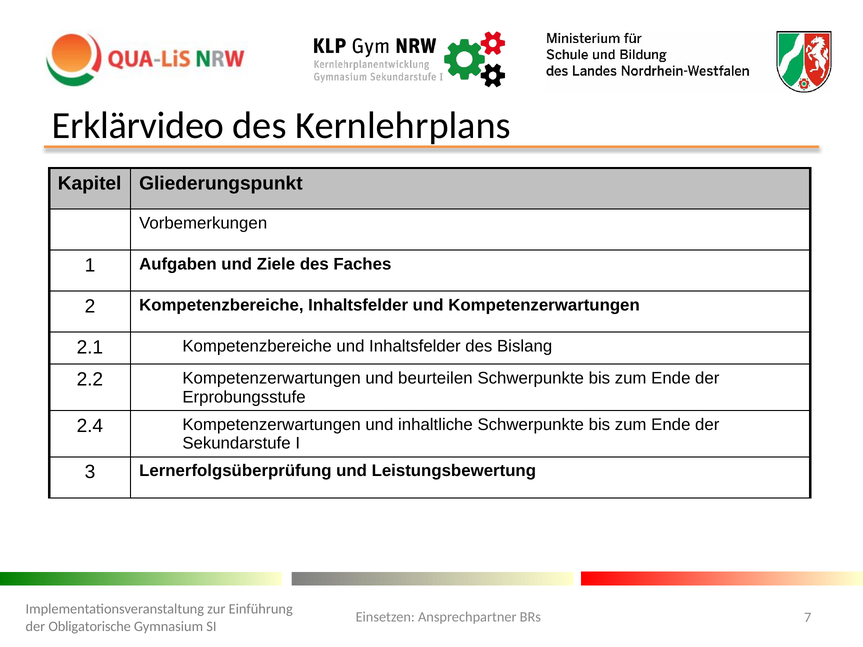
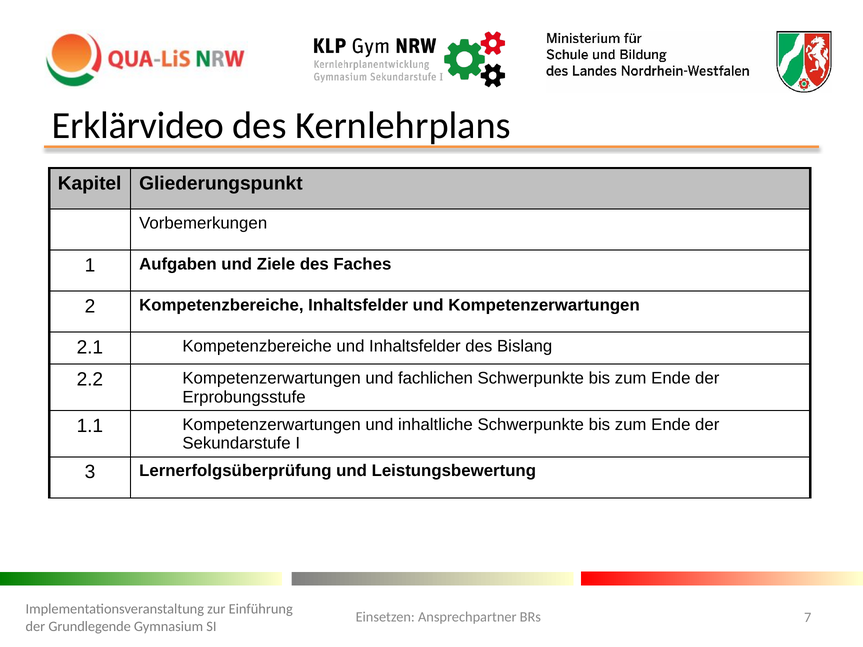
beurteilen: beurteilen -> fachlichen (435, 378)
2.4: 2.4 -> 1.1 (90, 426)
Obligatorische: Obligatorische -> Grundlegende (90, 627)
